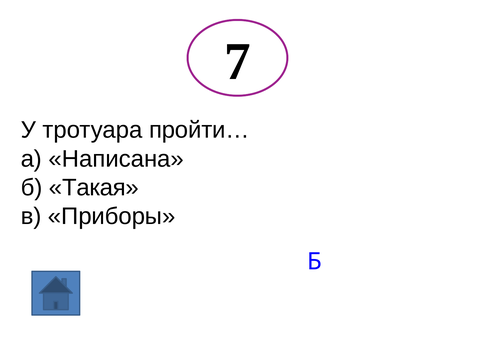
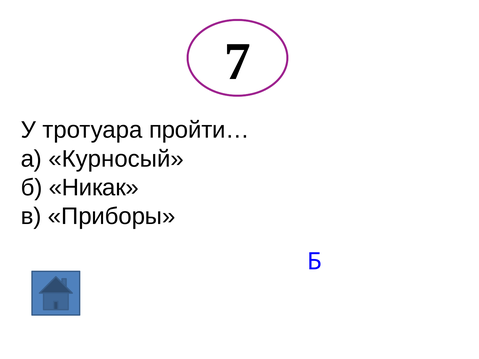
Написана: Написана -> Курносый (116, 159)
Такая: Такая -> Никак (94, 188)
